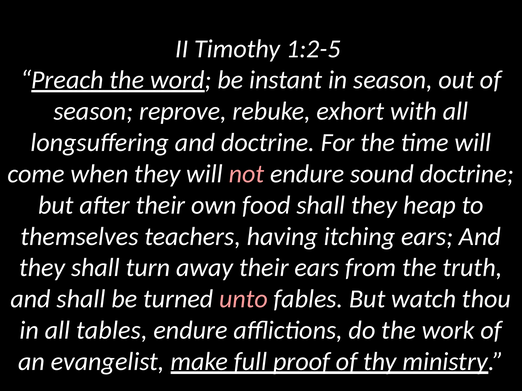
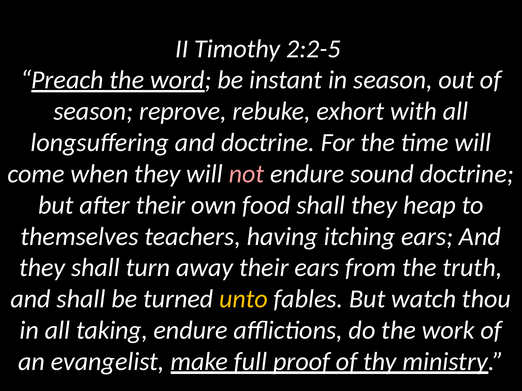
1:2-5: 1:2-5 -> 2:2-5 (313, 49)
unto colour: pink -> yellow (244, 299)
tables: tables -> taking (112, 331)
